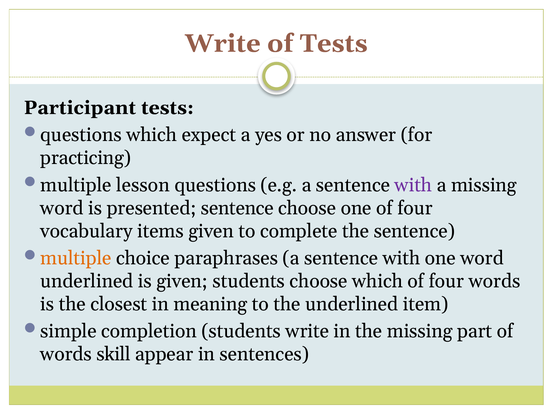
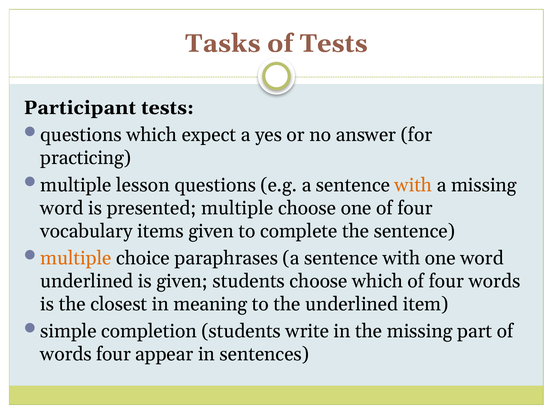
Write: Write -> Tasks (223, 44)
with colour: purple -> orange (413, 185)
presented sentence: sentence -> multiple (237, 208)
words skill: skill -> four (114, 355)
